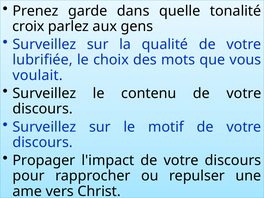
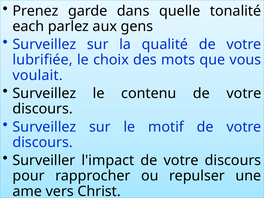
croix: croix -> each (28, 26)
Propager: Propager -> Surveiller (44, 160)
